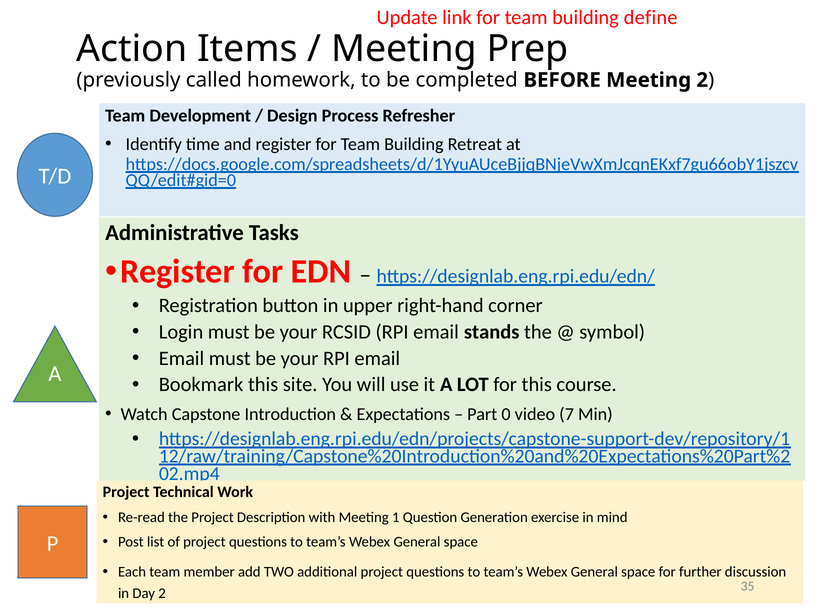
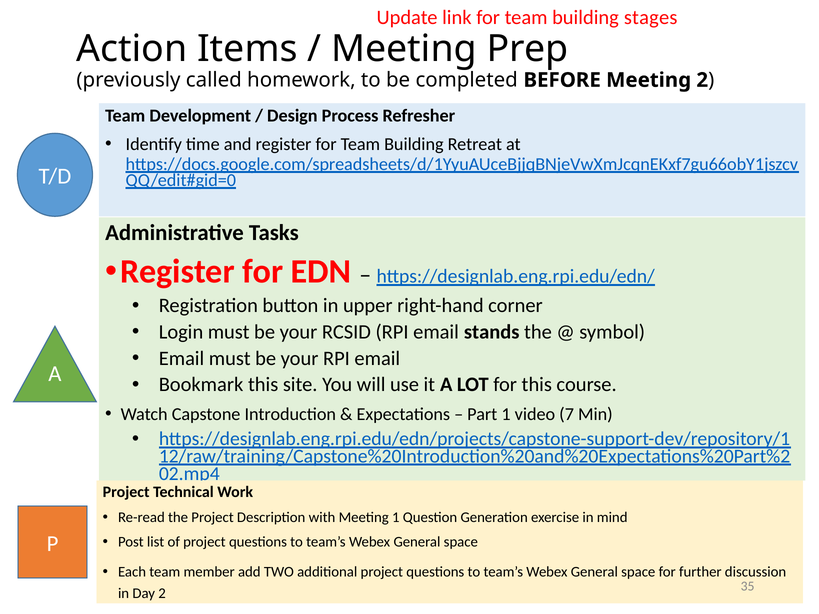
define: define -> stages (651, 18)
Part 0: 0 -> 1 (506, 414)
